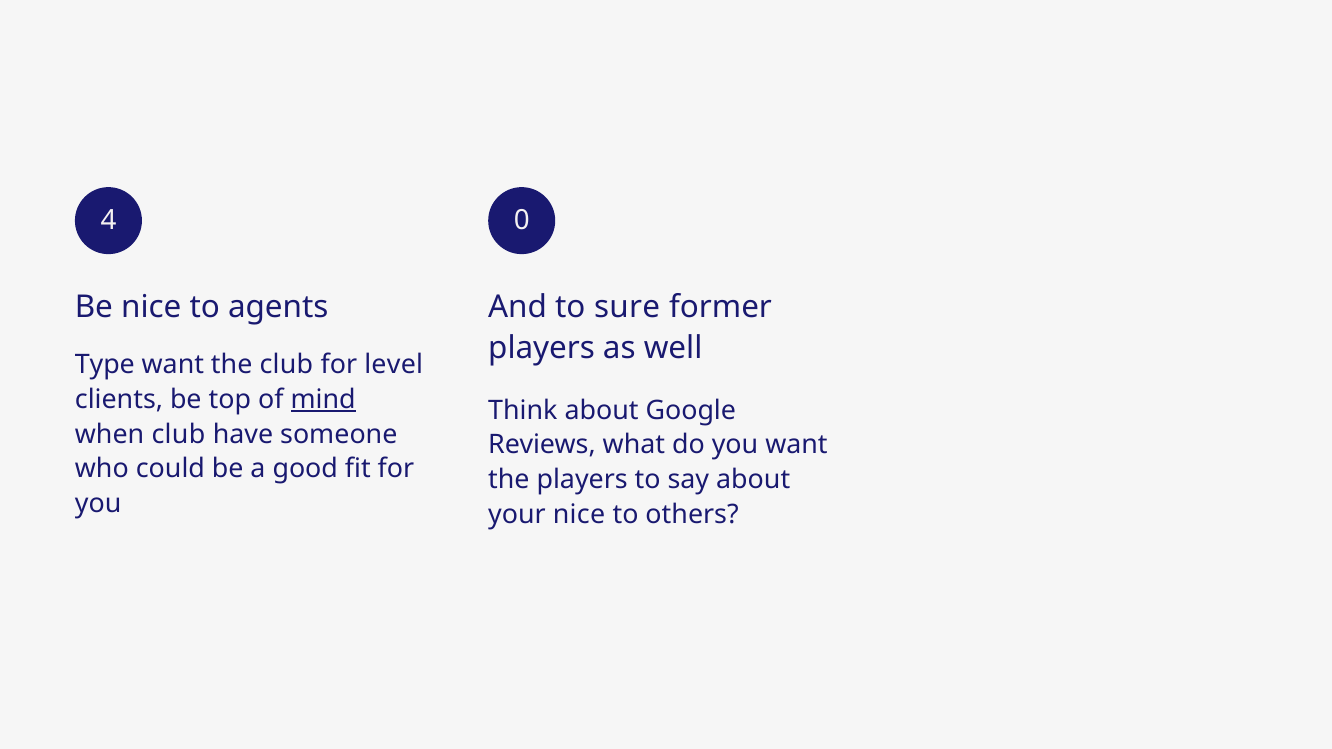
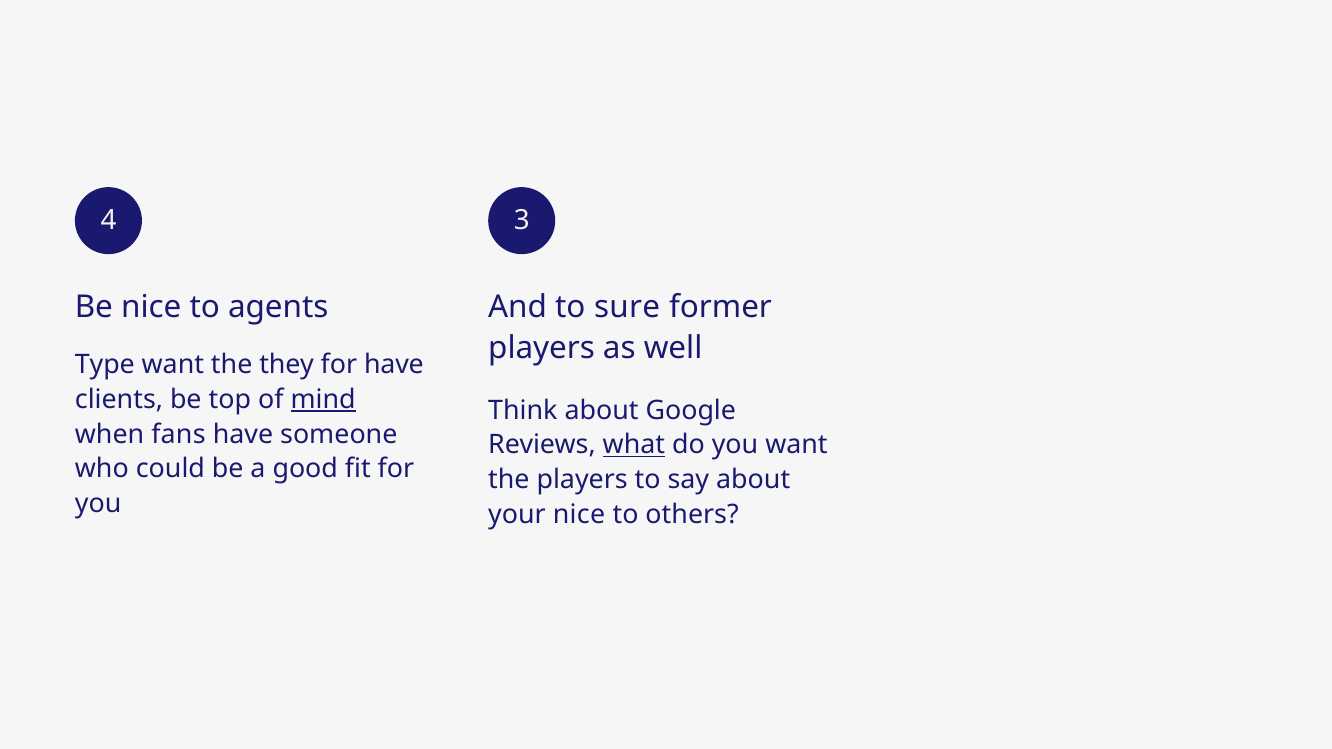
0: 0 -> 3 (522, 221)
the club: club -> they (287, 365)
for level: level -> have (394, 365)
when club: club -> fans (178, 434)
what underline: none -> present (634, 445)
